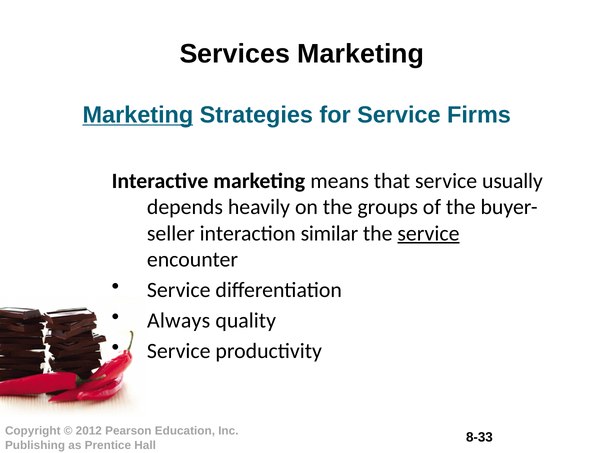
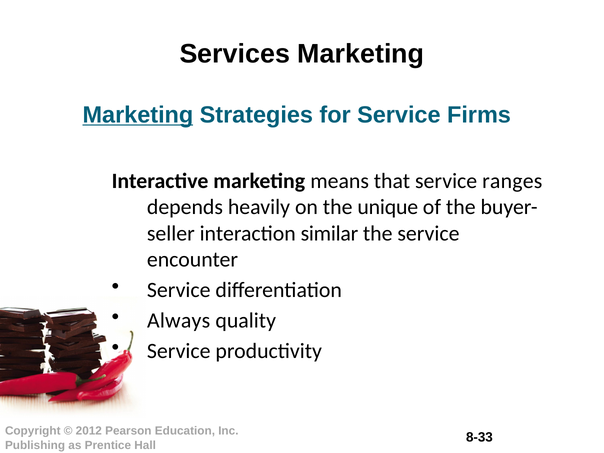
usually: usually -> ranges (512, 181)
groups: groups -> unique (388, 207)
service underline: present -> none (428, 233)
